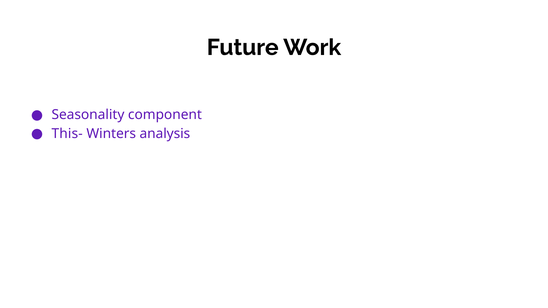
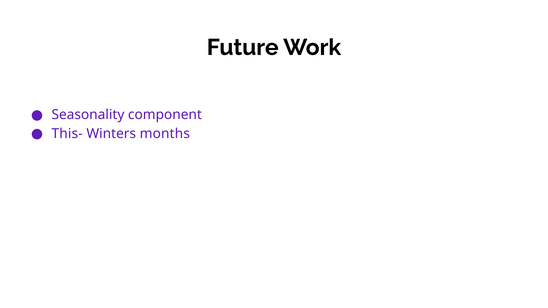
analysis: analysis -> months (165, 134)
